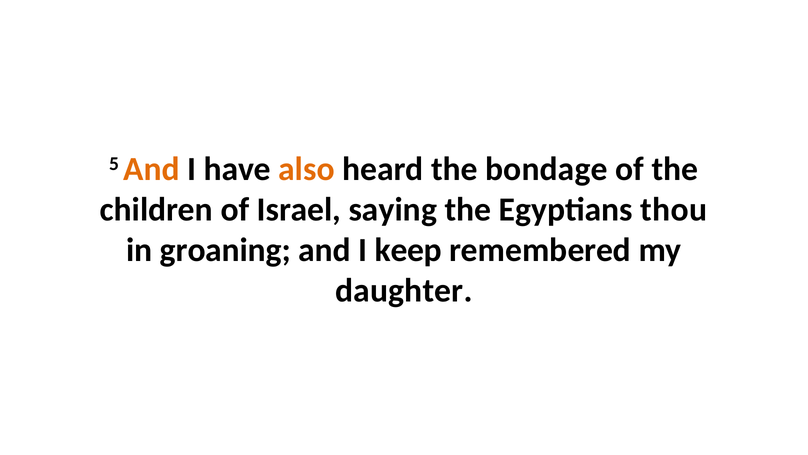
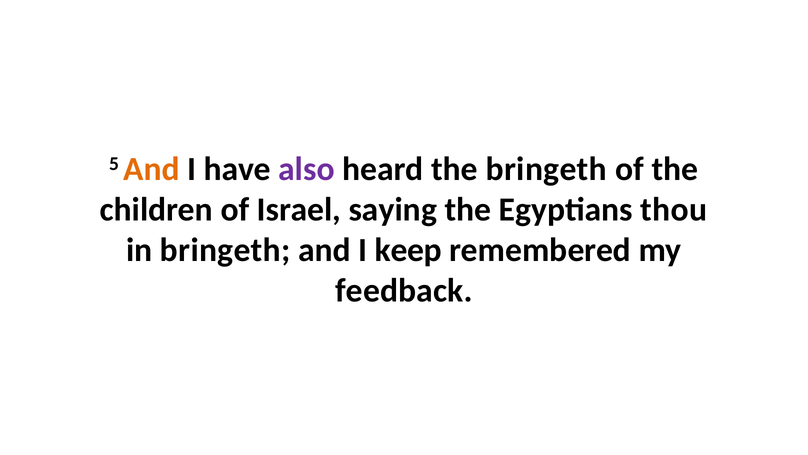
also colour: orange -> purple (306, 169)
the bondage: bondage -> bringeth (546, 169)
in groaning: groaning -> bringeth (225, 250)
daughter: daughter -> feedback (404, 290)
